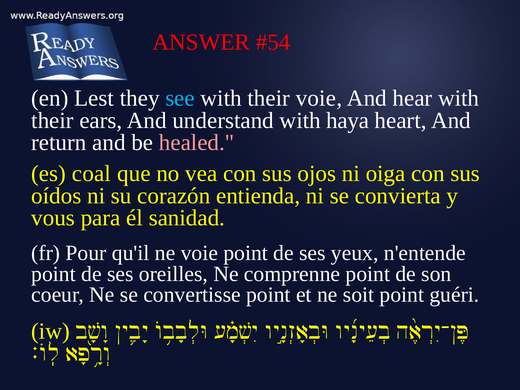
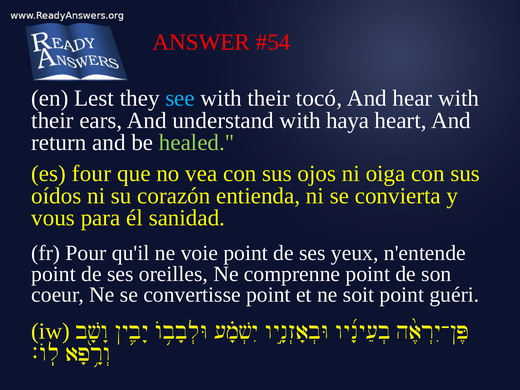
their voie: voie -> tocó (319, 98)
healed colour: pink -> light green (197, 143)
coal: coal -> four (91, 174)
